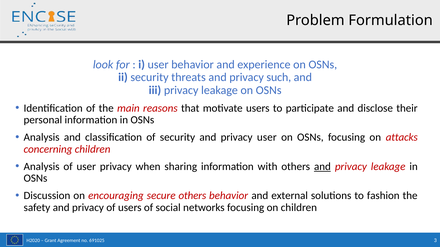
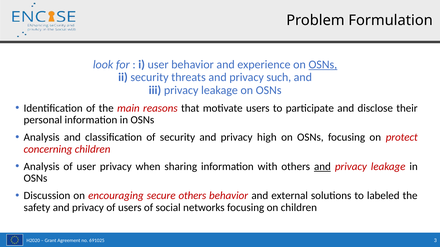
OSNs underline: none -> present (323, 65)
privacy user: user -> high (267, 138)
attacks: attacks -> protect (402, 138)
fashion: fashion -> labeled (383, 196)
